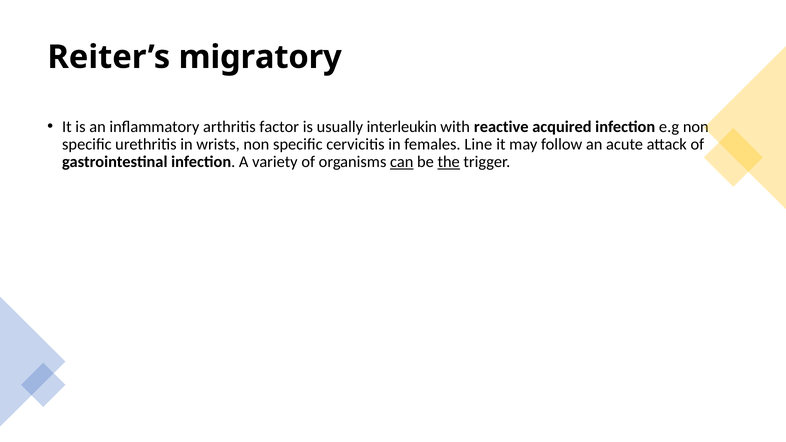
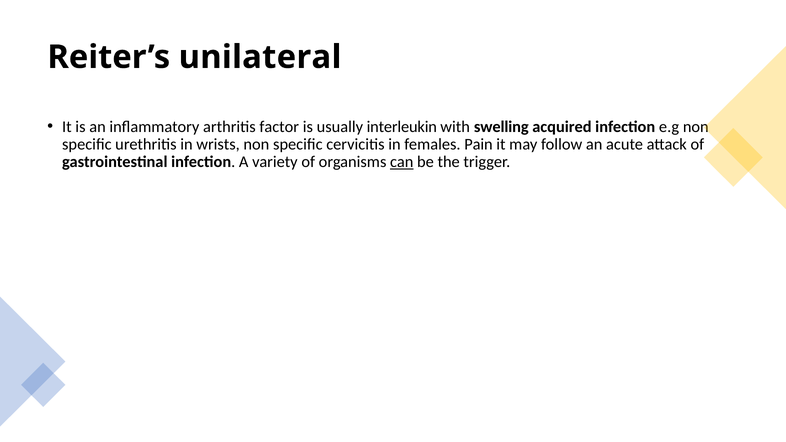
migratory: migratory -> unilateral (260, 57)
reactive: reactive -> swelling (501, 127)
Line: Line -> Pain (478, 144)
the underline: present -> none (449, 162)
